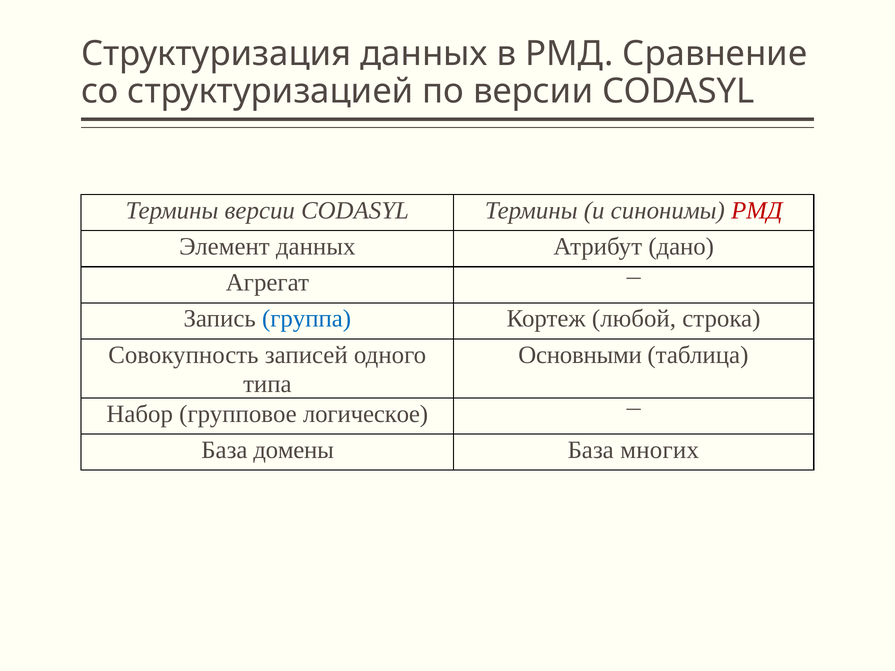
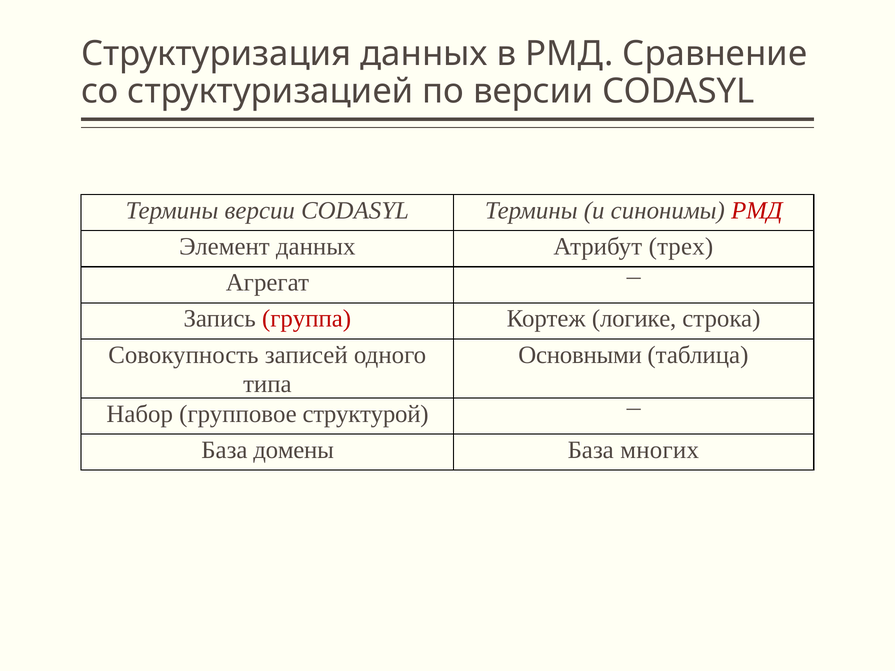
дано: дано -> трех (681, 247)
группа colour: blue -> red (307, 319)
любой: любой -> логике (634, 319)
логическое: логическое -> структурой (366, 414)
